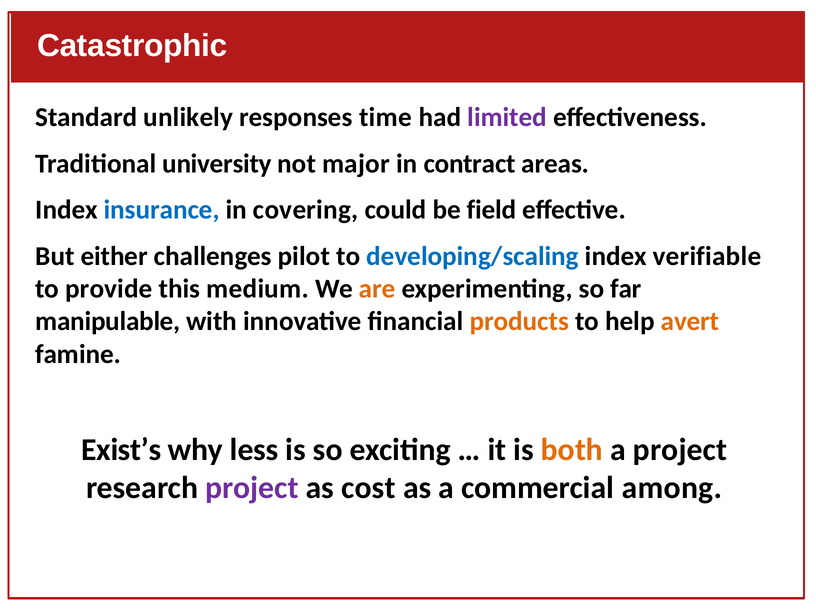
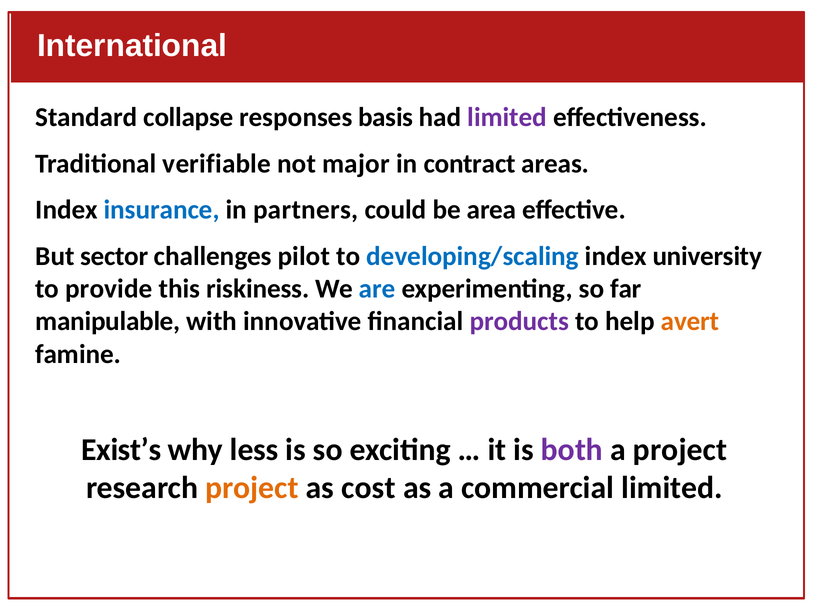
Catastrophic: Catastrophic -> International (132, 46)
unlikely: unlikely -> collapse (188, 117)
time: time -> basis (386, 117)
university: university -> verifiable (217, 164)
covering: covering -> partners (306, 210)
field: field -> area (492, 210)
either: either -> sector (114, 256)
verifiable: verifiable -> university (707, 256)
medium: medium -> riskiness (258, 289)
are colour: orange -> blue (377, 289)
products colour: orange -> purple (519, 321)
both colour: orange -> purple (572, 450)
project colour: purple -> orange (252, 488)
commercial among: among -> limited (672, 488)
